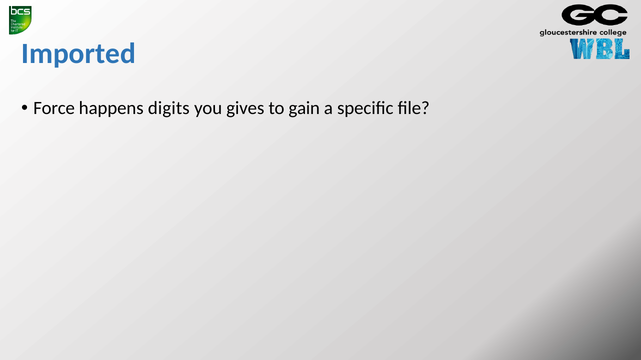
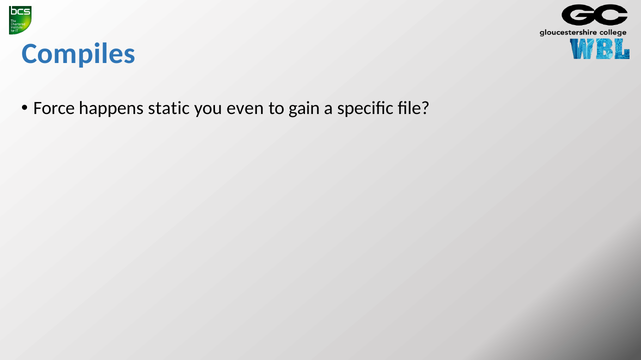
Imported: Imported -> Compiles (78, 54)
digits: digits -> static (169, 108)
gives: gives -> even (245, 108)
